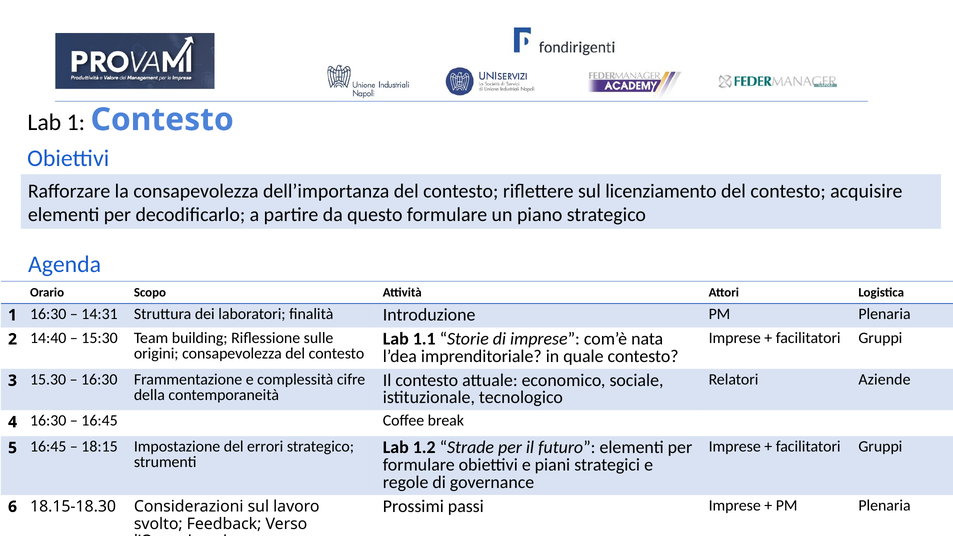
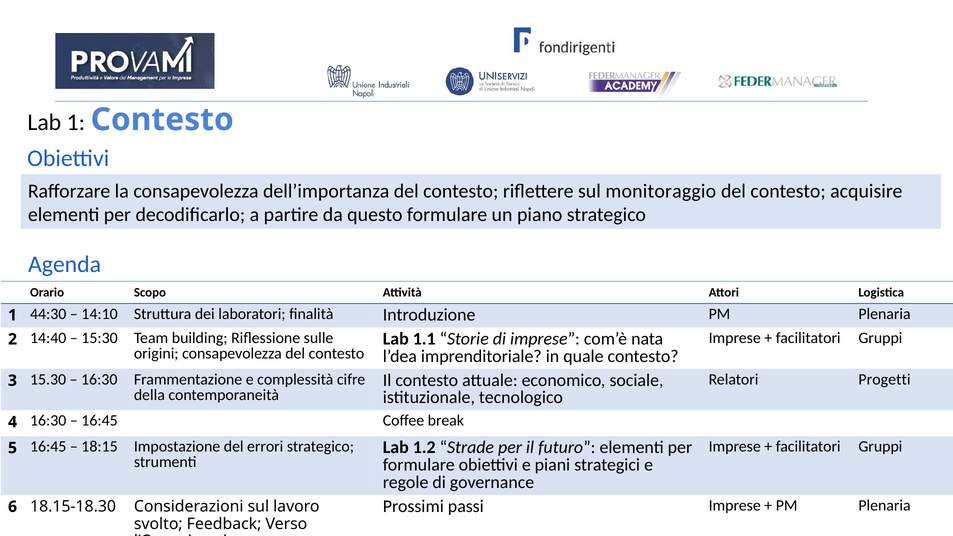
licenziamento: licenziamento -> monitoraggio (661, 191)
1 16:30: 16:30 -> 44:30 (48, 314)
14:31: 14:31 -> 14:10 (100, 314)
Aziende: Aziende -> Progetti (884, 379)
